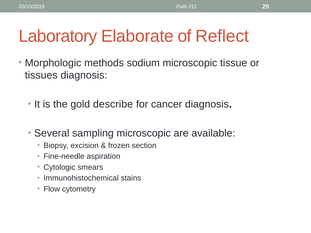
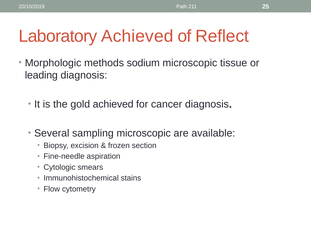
Laboratory Elaborate: Elaborate -> Achieved (137, 36)
tissues: tissues -> leading (41, 75)
gold describe: describe -> achieved (113, 104)
